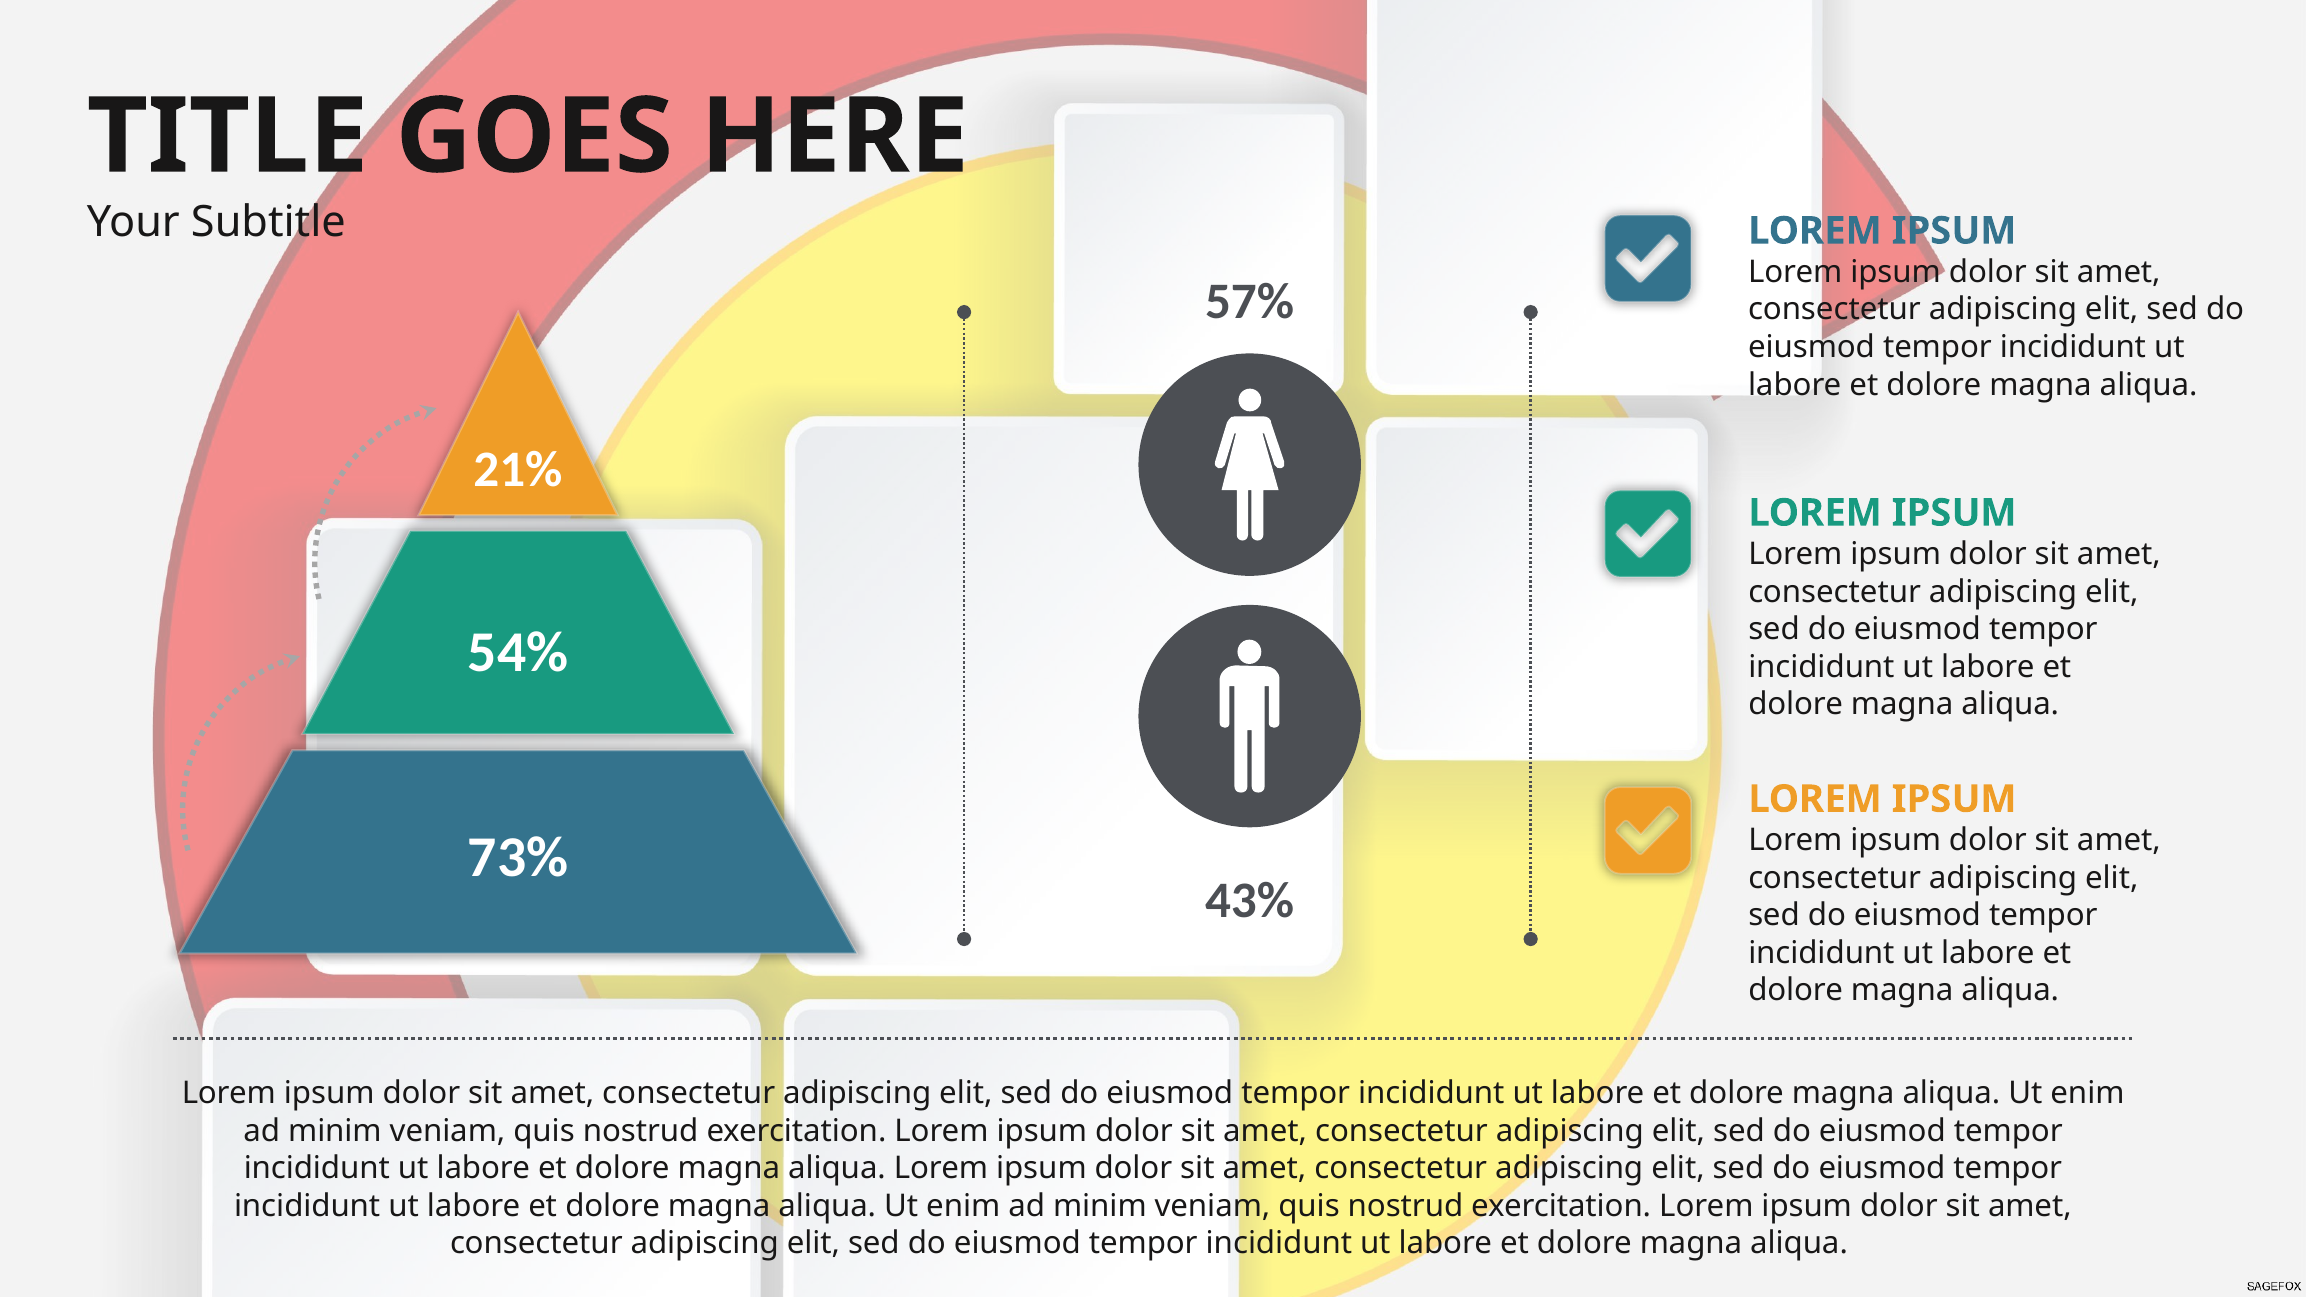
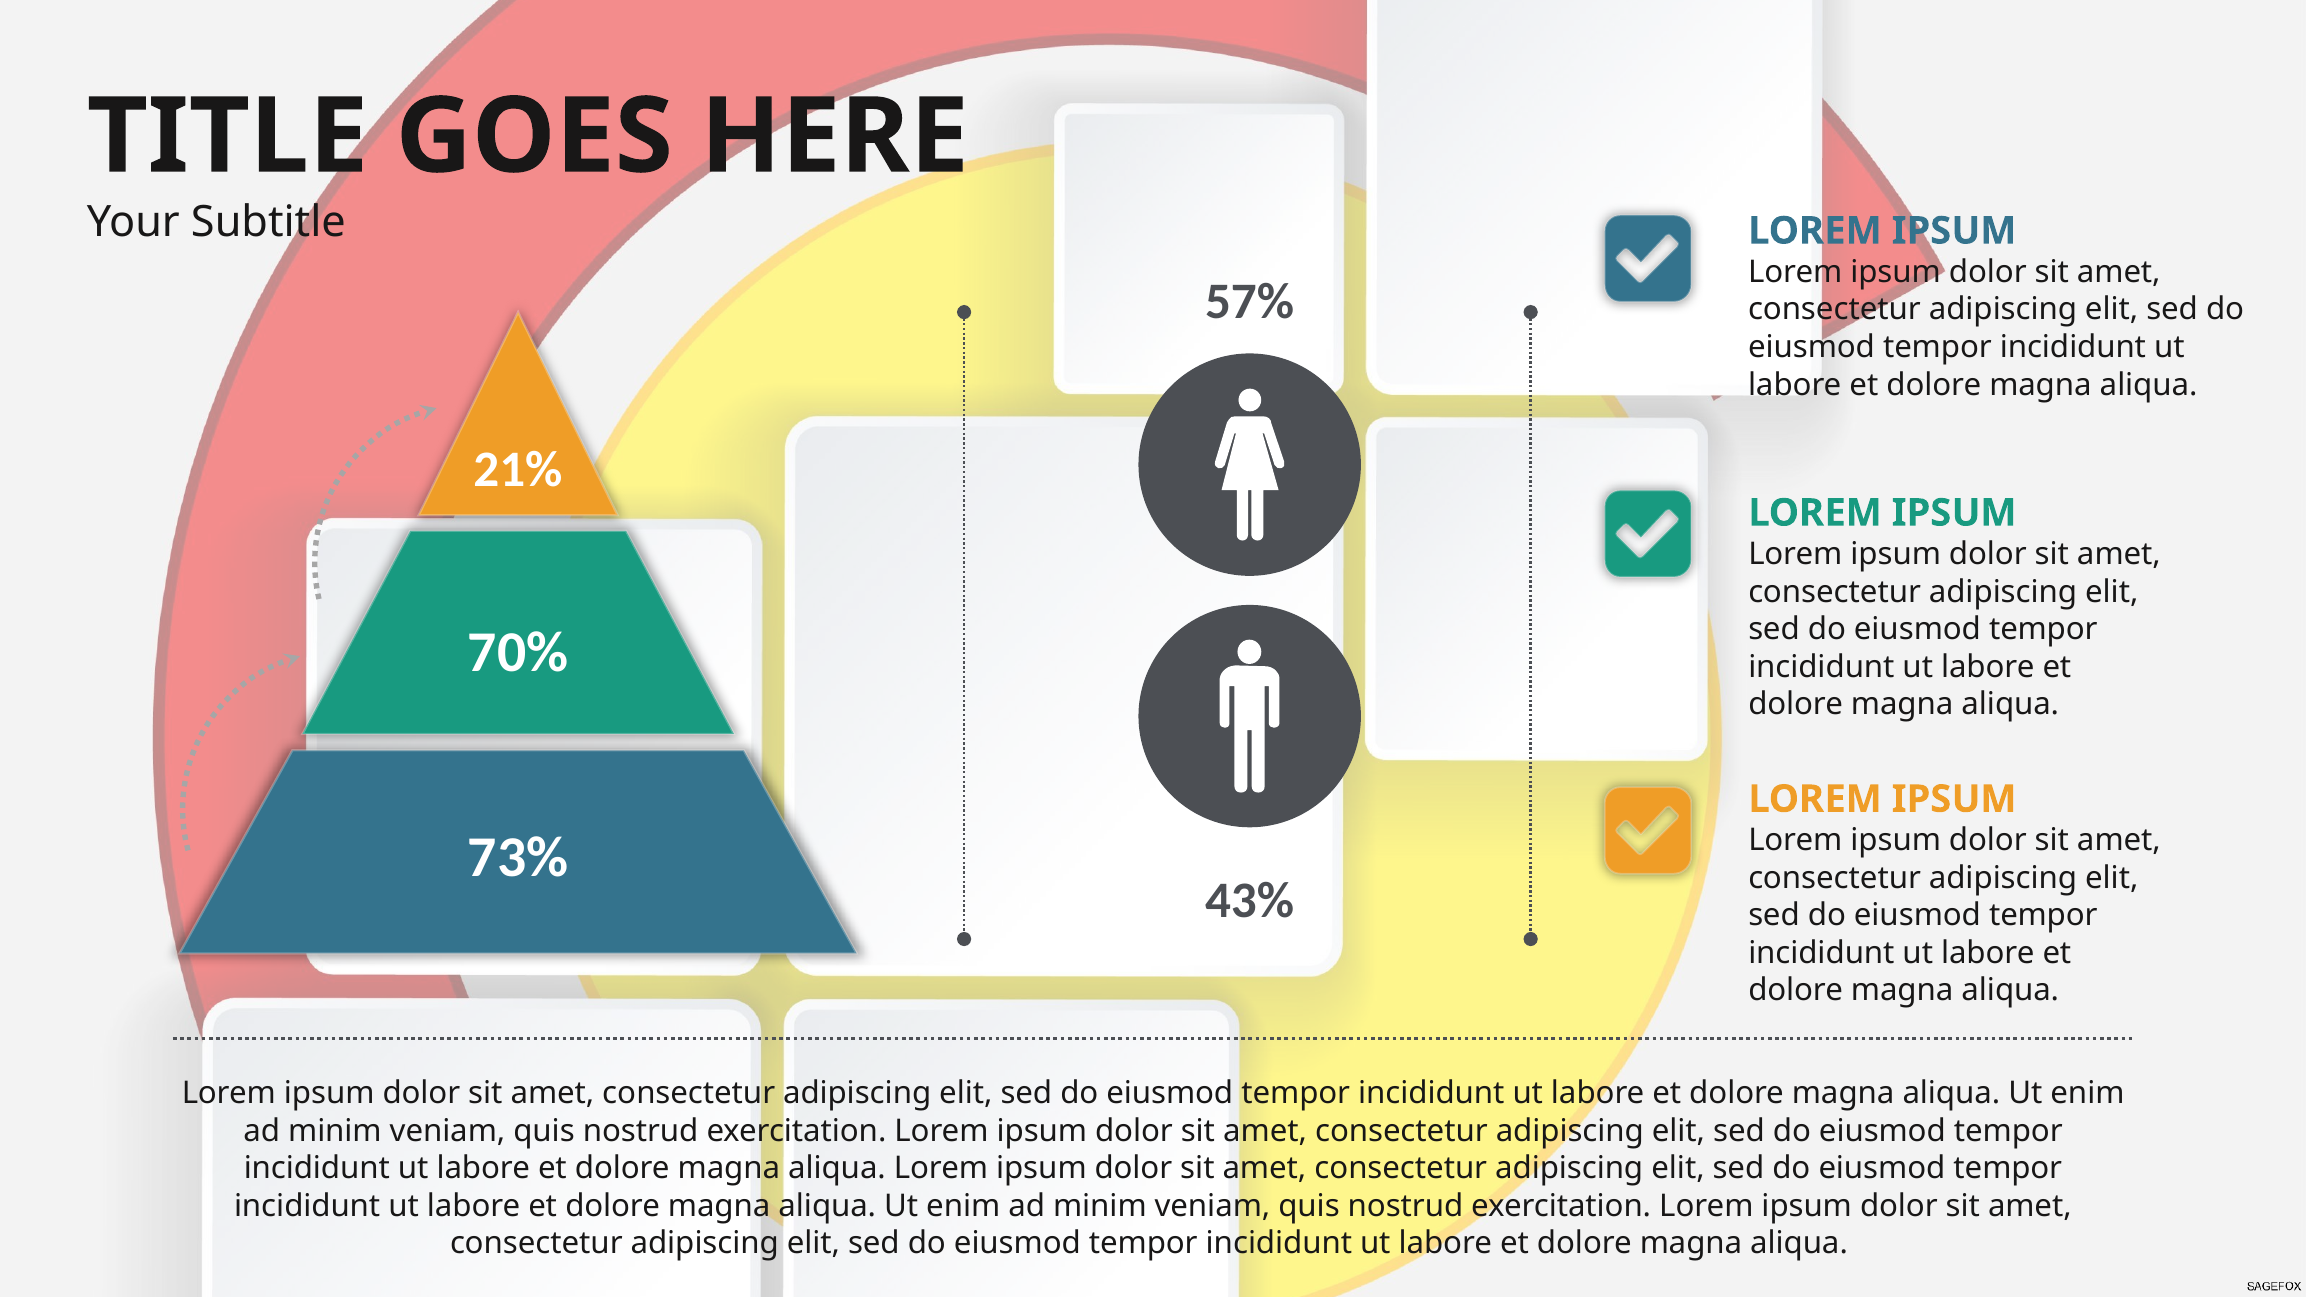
54%: 54% -> 70% (518, 653)
